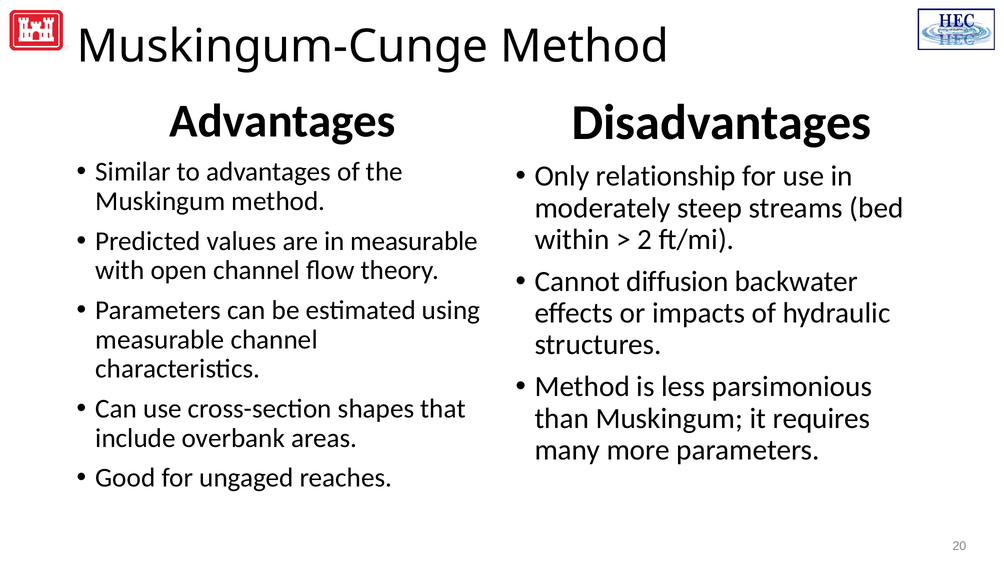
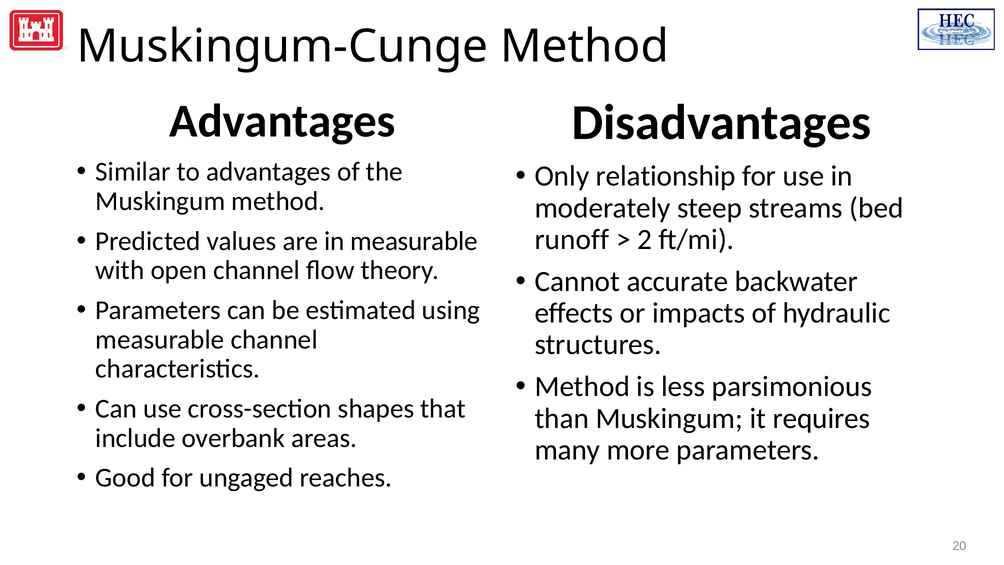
within: within -> runoff (572, 239)
diffusion: diffusion -> accurate (677, 281)
